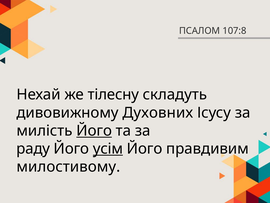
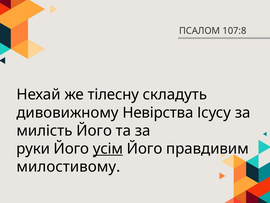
Духовних: Духовних -> Невірства (158, 112)
Його underline: present -> none (94, 130)
раду: раду -> руки (33, 148)
